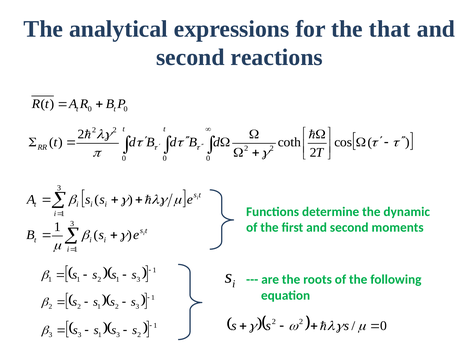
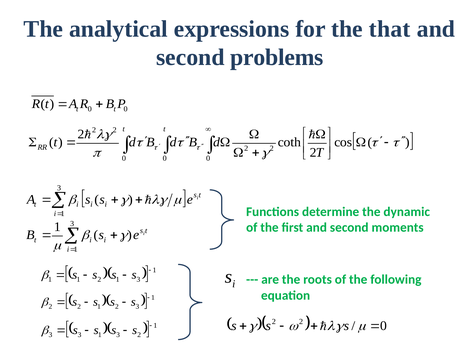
reactions: reactions -> problems (277, 57)
